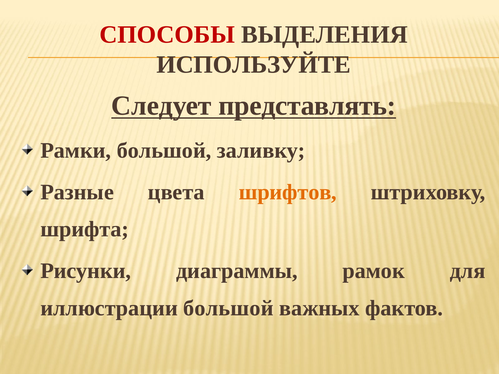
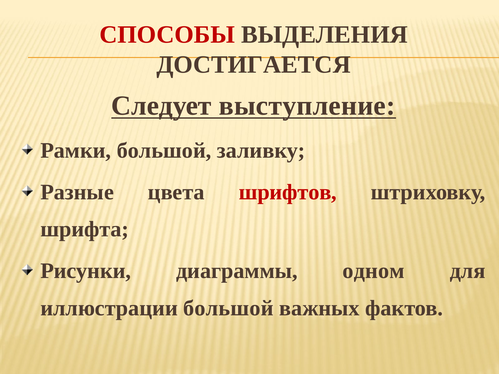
ИСПОЛЬЗУЙТЕ: ИСПОЛЬЗУЙТЕ -> ДОСТИГАЕТСЯ (254, 65)
представлять: представлять -> выступление (307, 106)
шрифтов colour: orange -> red (288, 192)
рамок: рамок -> одном (374, 271)
